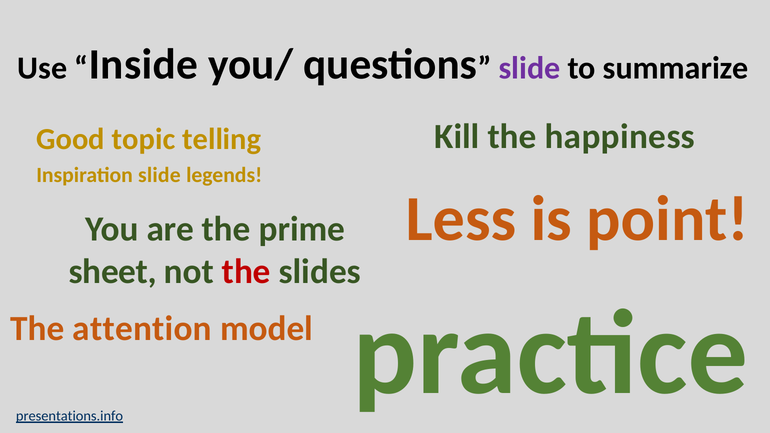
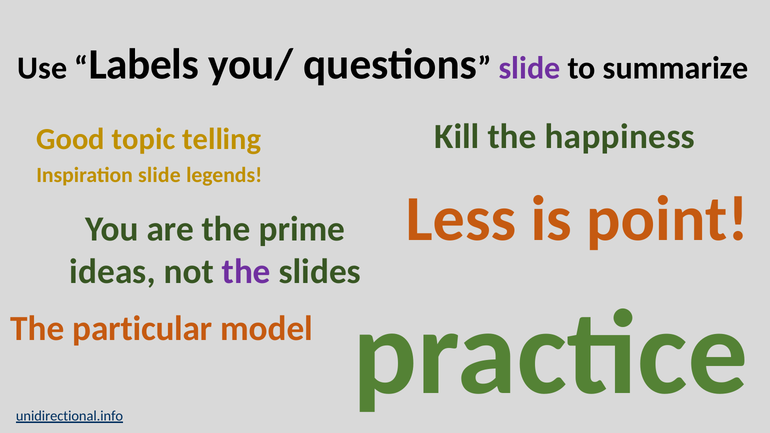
Inside: Inside -> Labels (144, 65)
sheet: sheet -> ideas (113, 271)
the colour: red -> purple (246, 271)
attention: attention -> particular (142, 328)
presentations.info: presentations.info -> unidirectional.info (70, 416)
